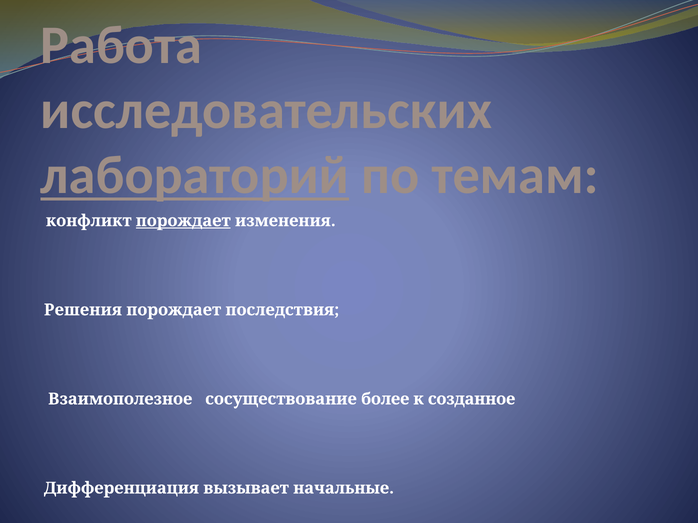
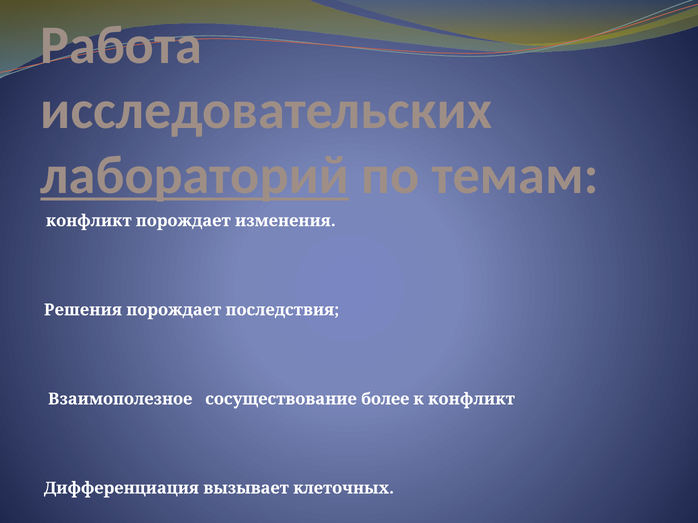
порождает underline: present -> none (183, 221)
к созданное: созданное -> конфликт (471, 399)
начальные: начальные -> клеточных (344, 489)
